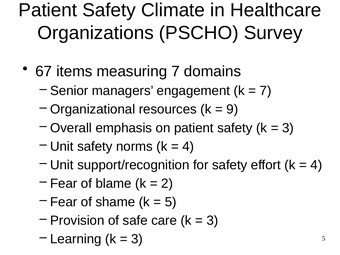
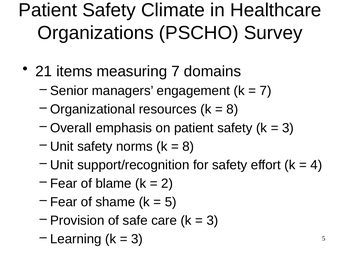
67: 67 -> 21 (44, 71)
9: 9 -> 8 (232, 109)
4: 4 -> 8 (188, 146)
